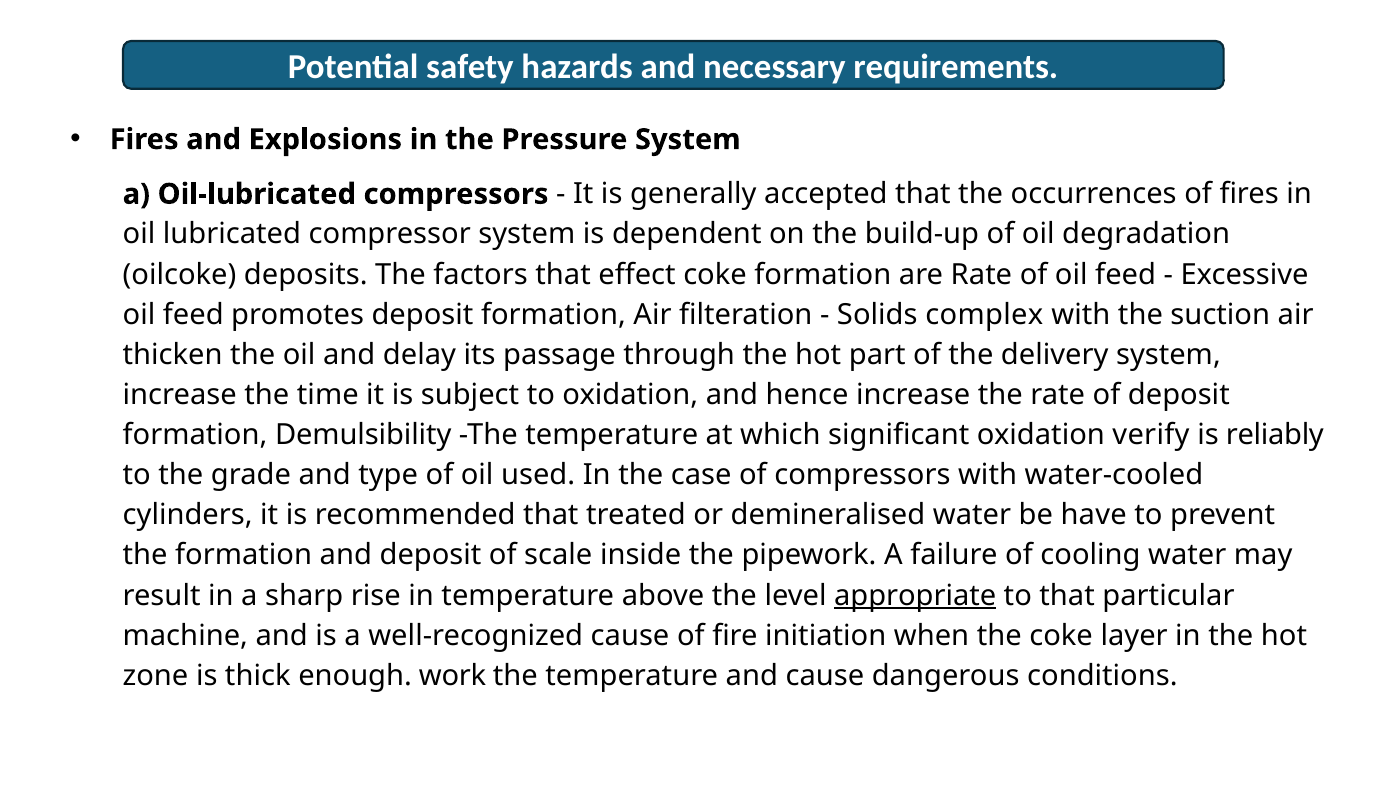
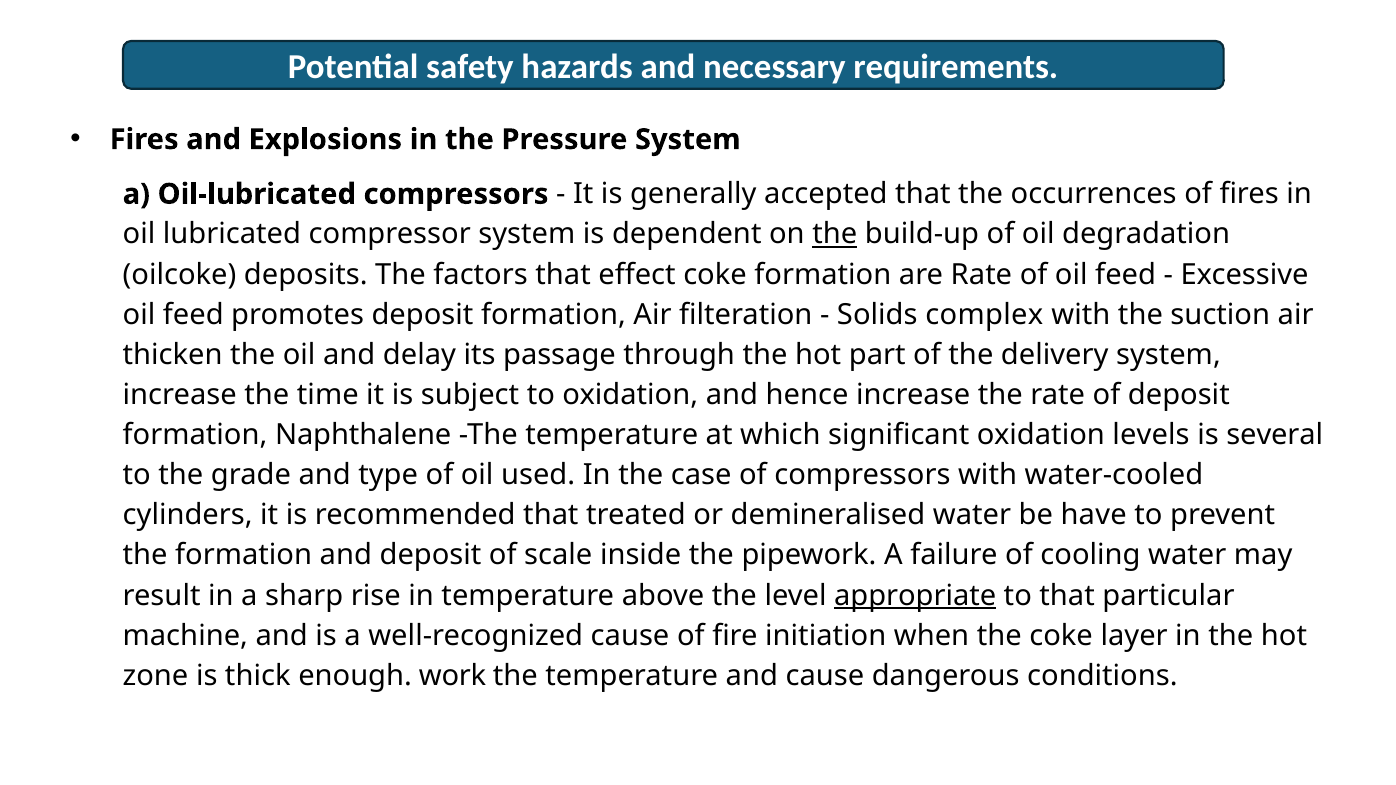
the underline: none -> present (835, 234)
Demulsibility: Demulsibility -> Naphthalene (363, 435)
verify: verify -> levels (1151, 435)
reliably: reliably -> several (1275, 435)
